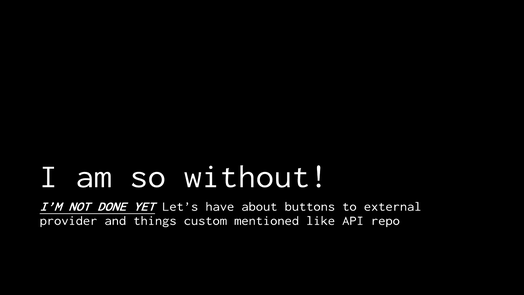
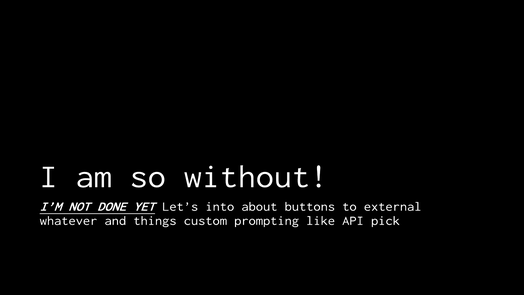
have: have -> into (220, 206)
provider: provider -> whatever (69, 220)
mentioned: mentioned -> prompting (267, 220)
repo: repo -> pick (385, 220)
